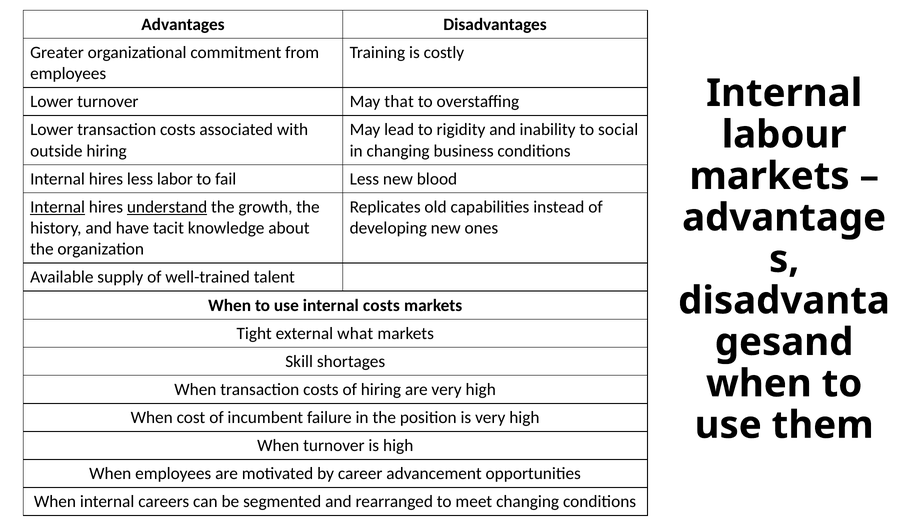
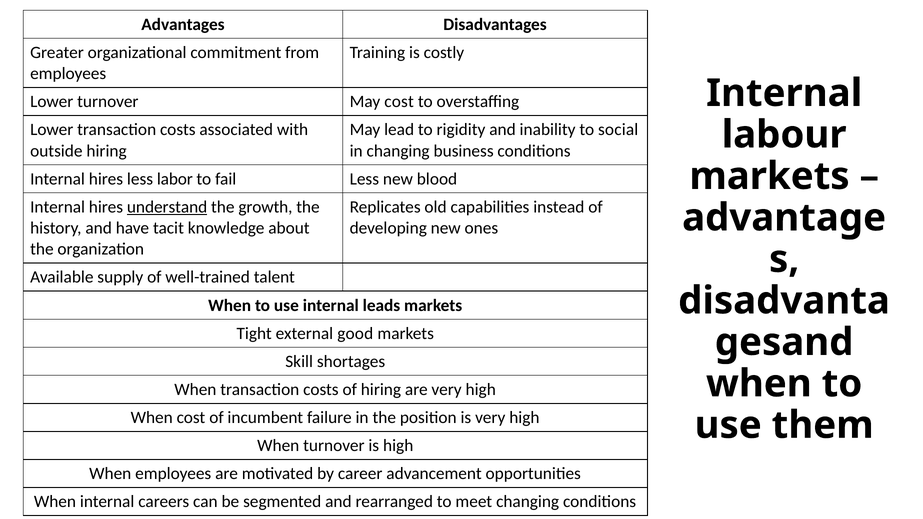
May that: that -> cost (399, 102)
Internal underline: present -> none (58, 207)
internal costs: costs -> leads (381, 305)
what: what -> good (355, 334)
